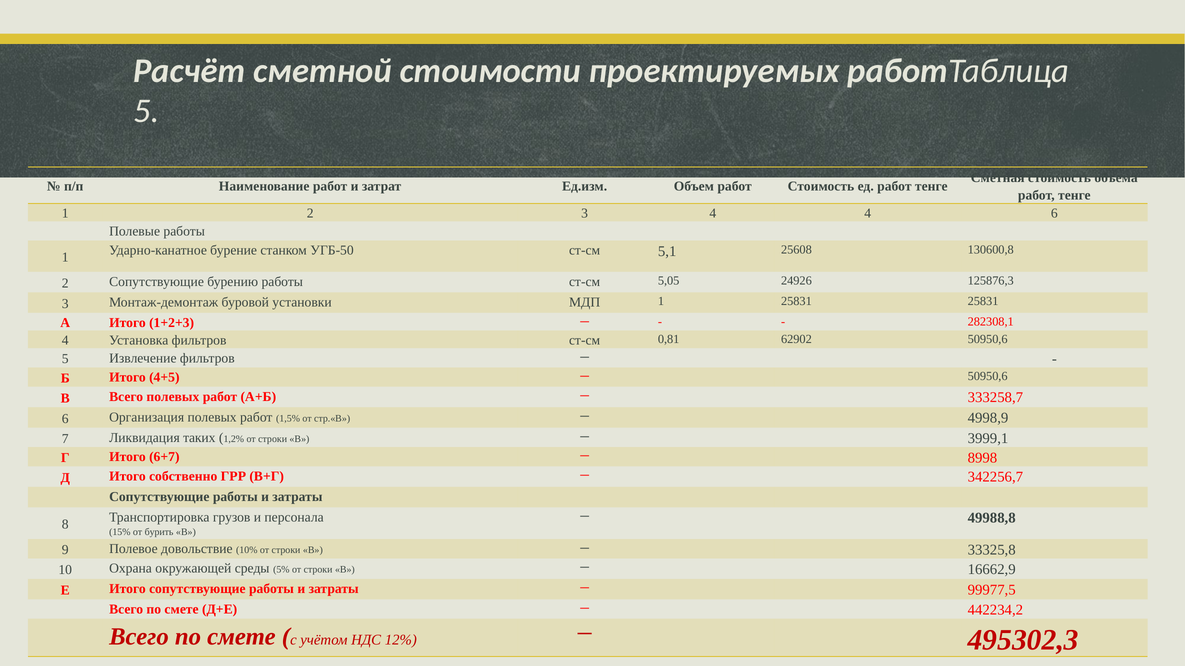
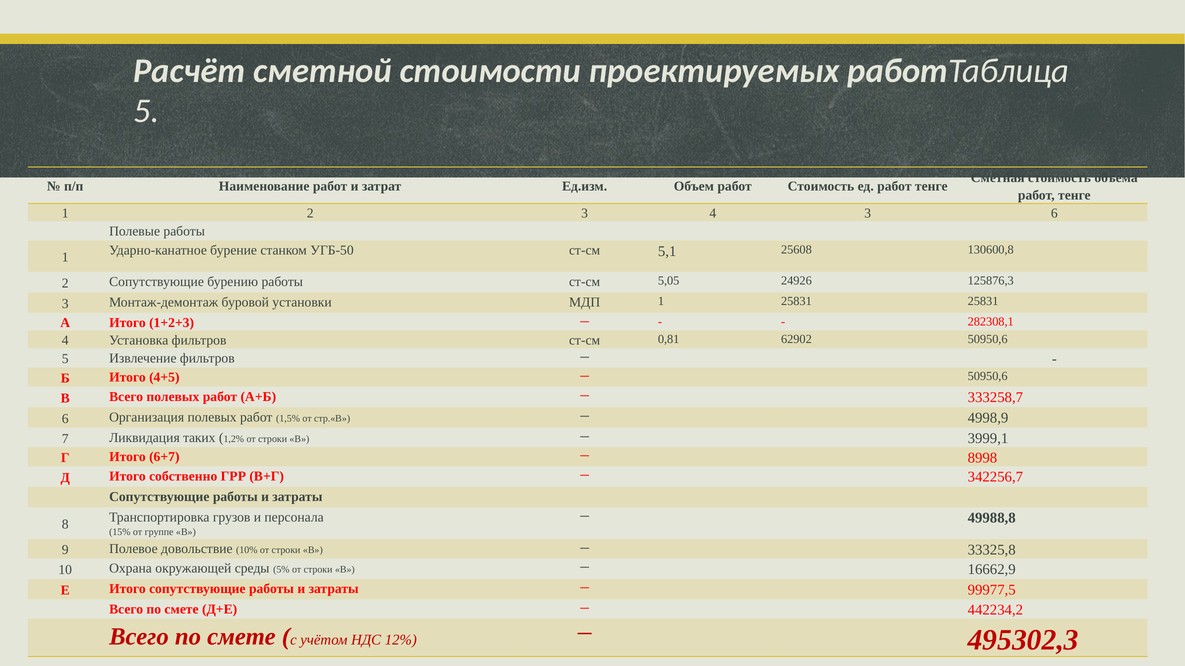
4 4: 4 -> 3 (868, 214)
бурить: бурить -> группе (159, 532)
